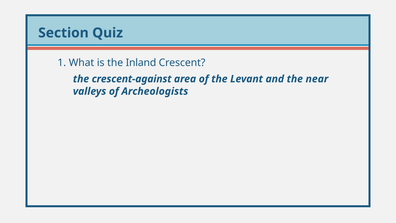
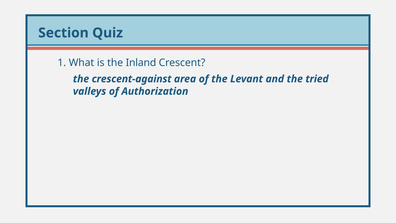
near: near -> tried (317, 79)
Archeologists: Archeologists -> Authorization (155, 91)
